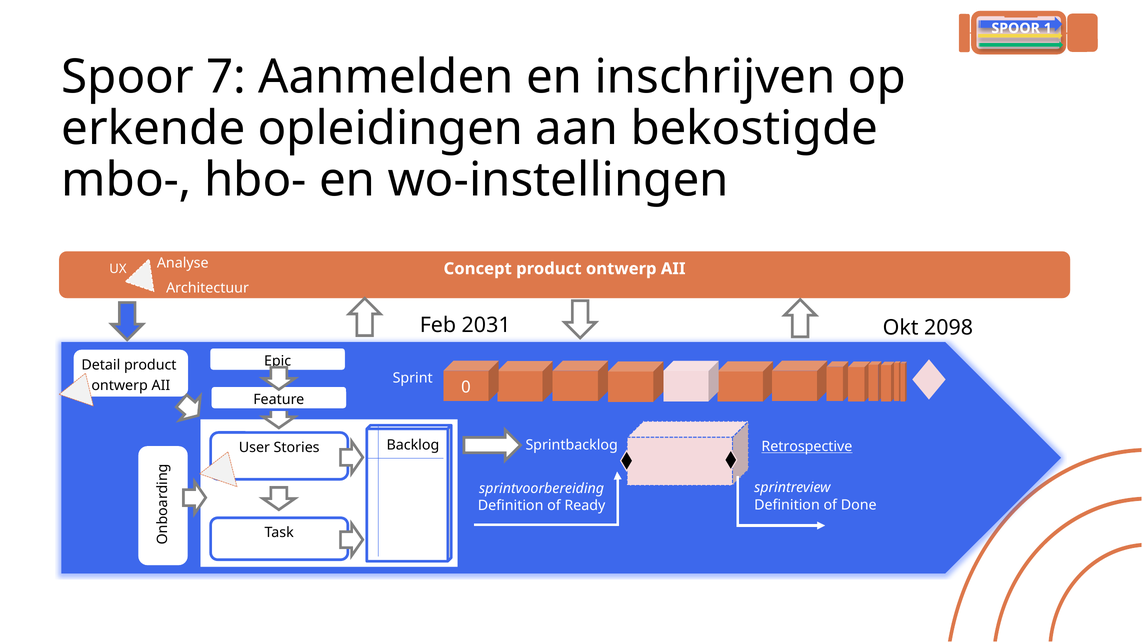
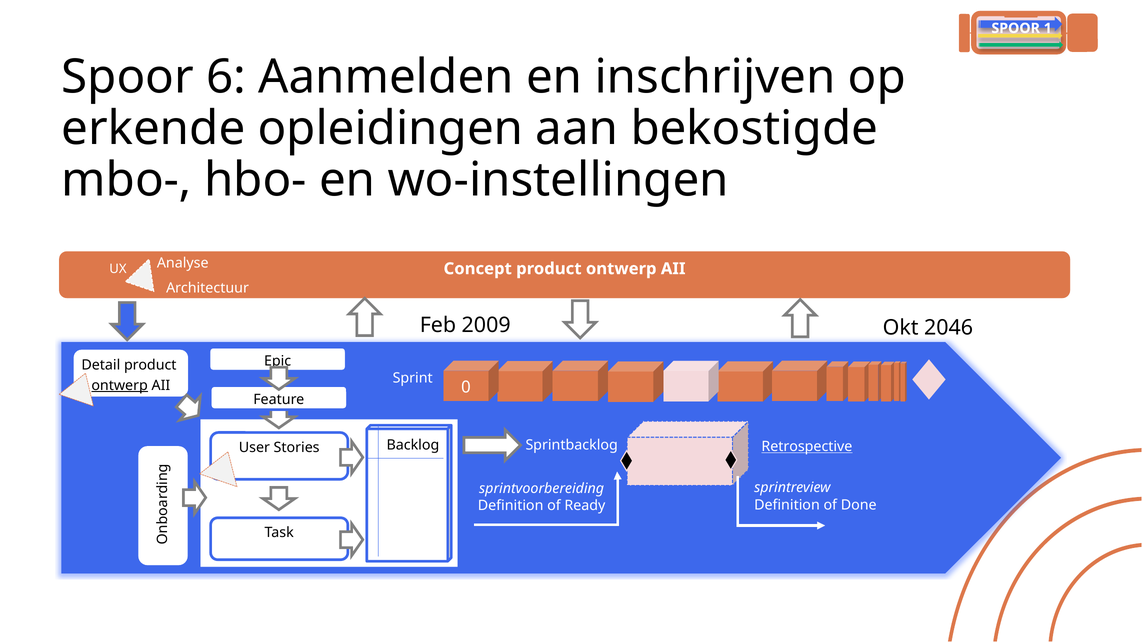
7: 7 -> 6 (226, 77)
2031: 2031 -> 2009 (486, 325)
2098: 2098 -> 2046 (949, 328)
ontwerp underline: none -> present (120, 386)
